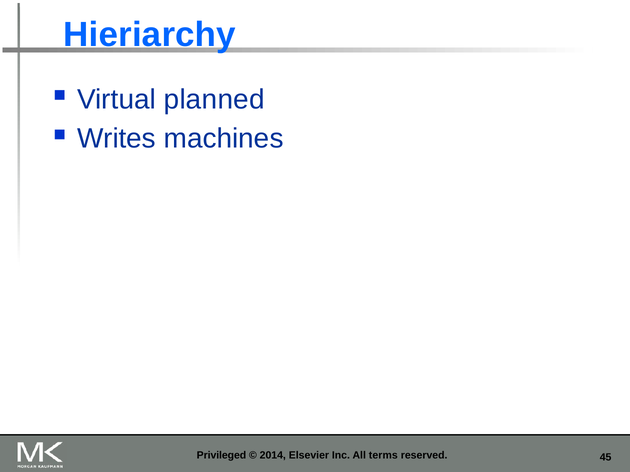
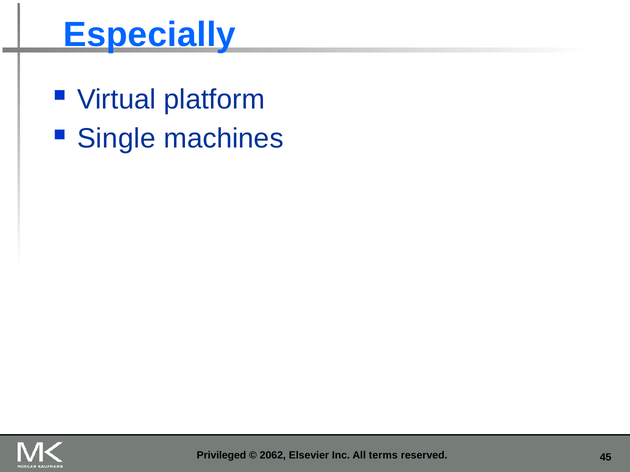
Hieriarchy: Hieriarchy -> Especially (150, 35)
planned: planned -> platform (214, 99)
Writes: Writes -> Single (116, 139)
2014: 2014 -> 2062 (273, 456)
